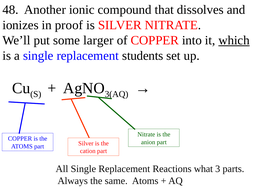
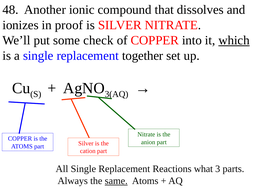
larger: larger -> check (98, 40)
students: students -> together (143, 56)
same underline: none -> present (116, 181)
